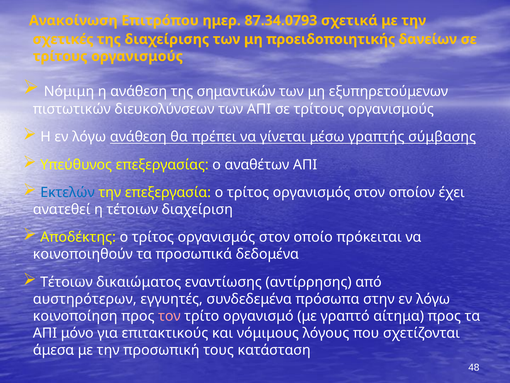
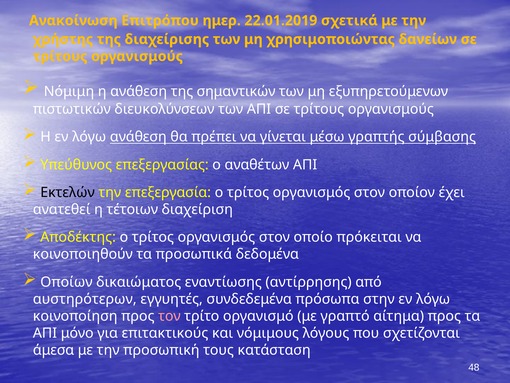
87.34.0793: 87.34.0793 -> 22.01.2019 (281, 21)
σχετικές: σχετικές -> χρήστης (63, 39)
προειδοποιητικής: προειδοποιητικής -> χρησιμοποιώντας (331, 39)
Εκτελών colour: blue -> black (68, 192)
Τέτοιων: Τέτοιων -> Οποίων (66, 282)
